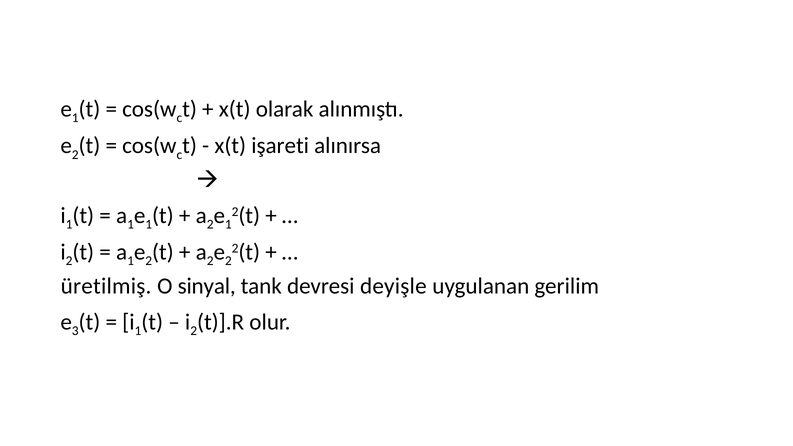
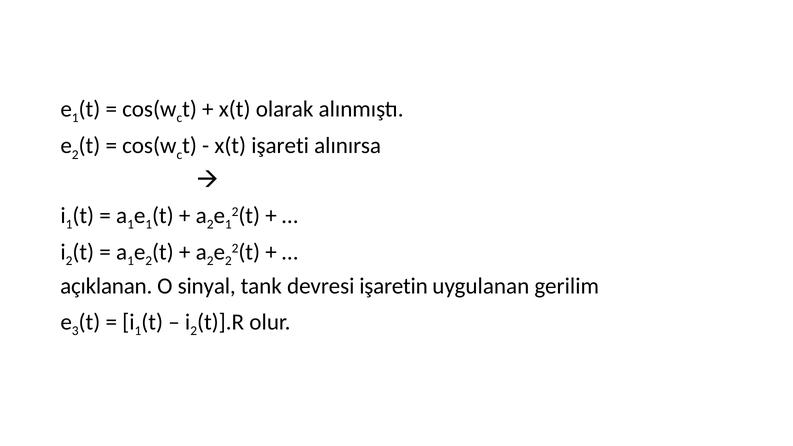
üretilmiş: üretilmiş -> açıklanan (106, 286)
deyişle: deyişle -> işaretin (394, 286)
